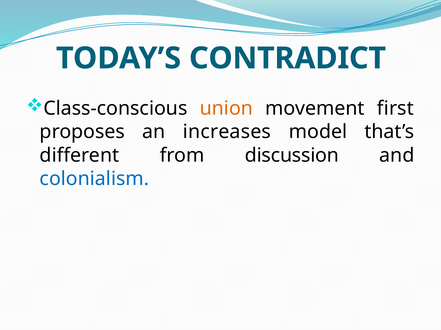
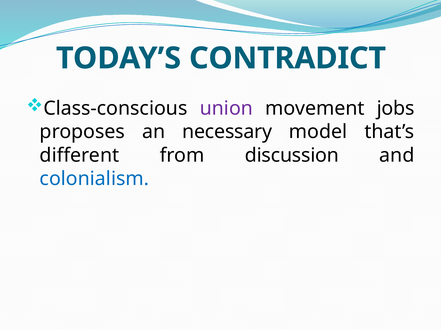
union colour: orange -> purple (226, 109)
first: first -> jobs (396, 109)
increases: increases -> necessary (227, 132)
